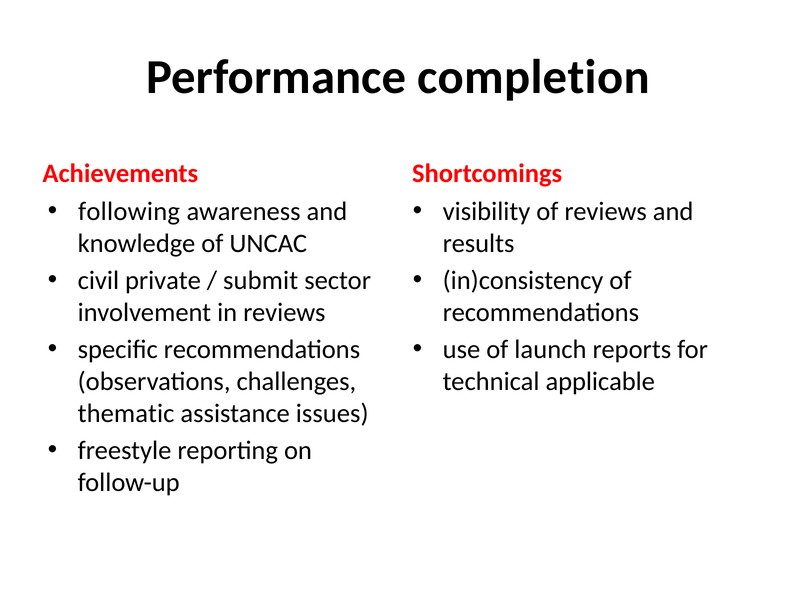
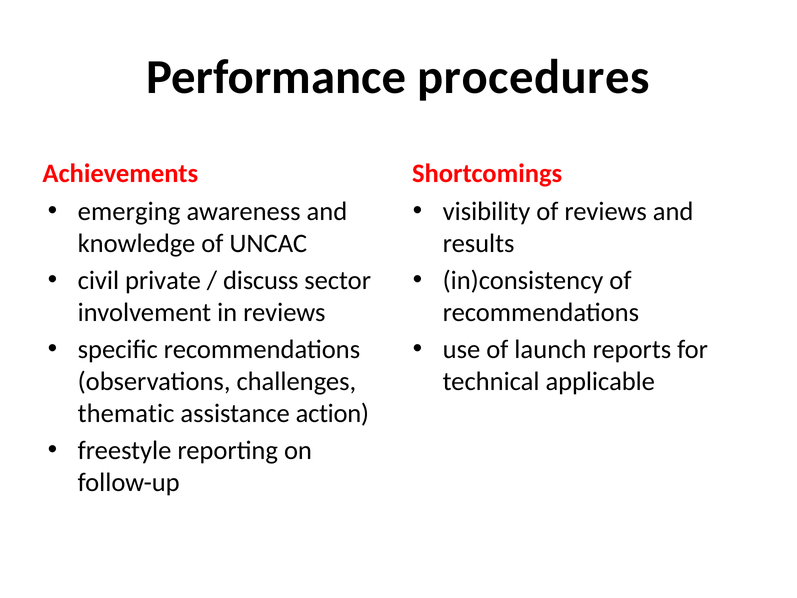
completion: completion -> procedures (533, 77)
following: following -> emerging (129, 211)
submit: submit -> discuss (261, 280)
issues: issues -> action (332, 413)
